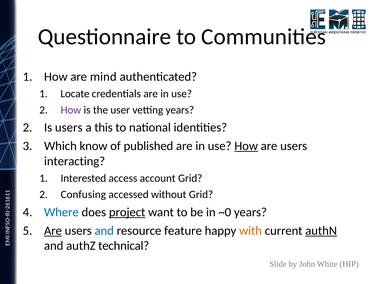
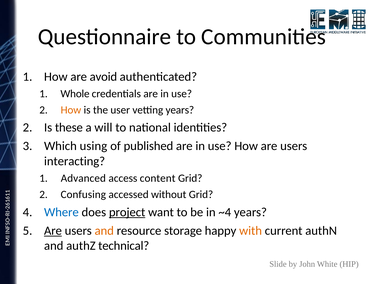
mind: mind -> avoid (103, 77)
Locate: Locate -> Whole (75, 94)
How colour: purple -> orange (71, 110)
Is users: users -> these (69, 128)
this: this -> will (103, 128)
know: know -> using (93, 146)
How underline: present -> none (246, 146)
Interested: Interested -> Advanced (83, 178)
account: account -> content (158, 178)
~0: ~0 -> ~4 (225, 212)
and colour: blue -> orange (104, 231)
feature: feature -> storage (183, 231)
authN underline: present -> none (321, 231)
